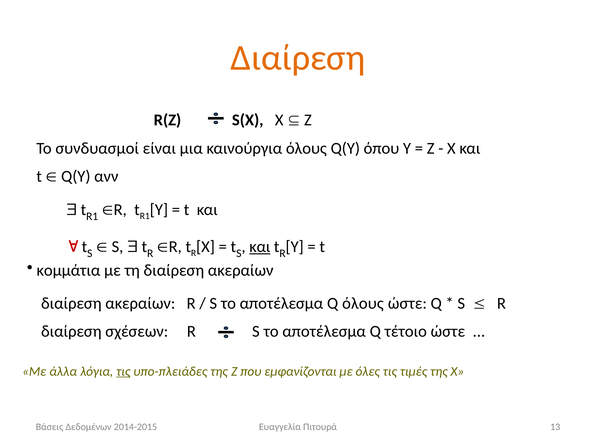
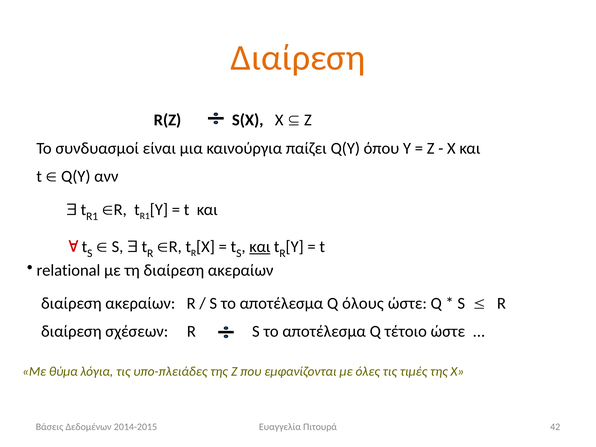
καινούργια όλους: όλους -> παίζει (306, 148)
κομμάτια: κομμάτια -> relational (68, 270)
άλλα: άλλα -> θύμα (63, 371)
τις underline: present -> none (123, 371)
13: 13 -> 42 (555, 427)
